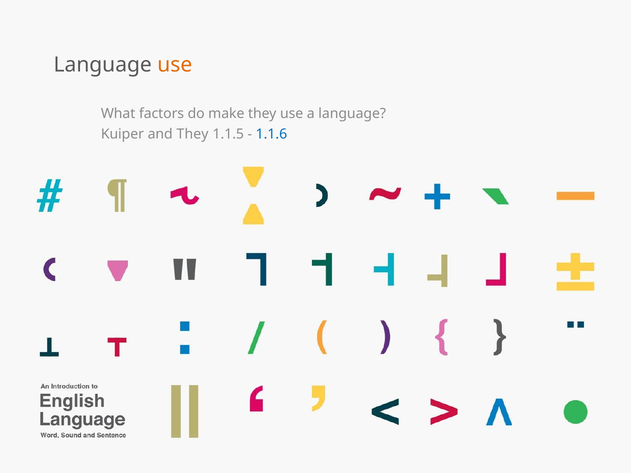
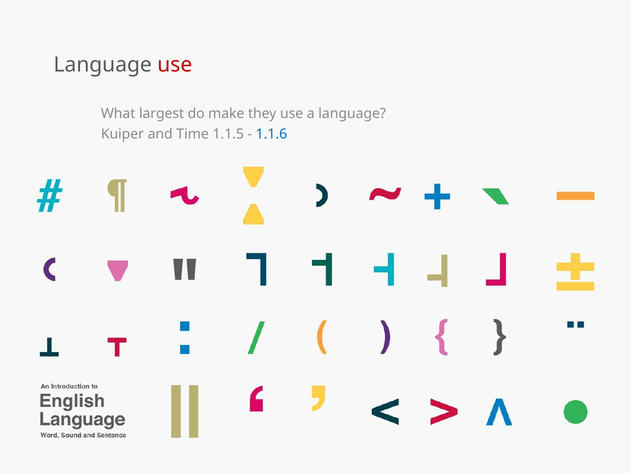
use colour: orange -> red (175, 65)
factors: factors -> largest (162, 114)
and They: They -> Time (193, 134)
